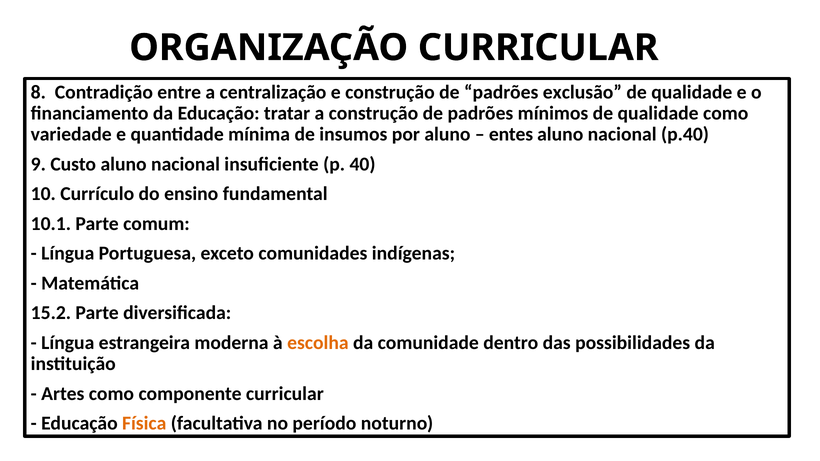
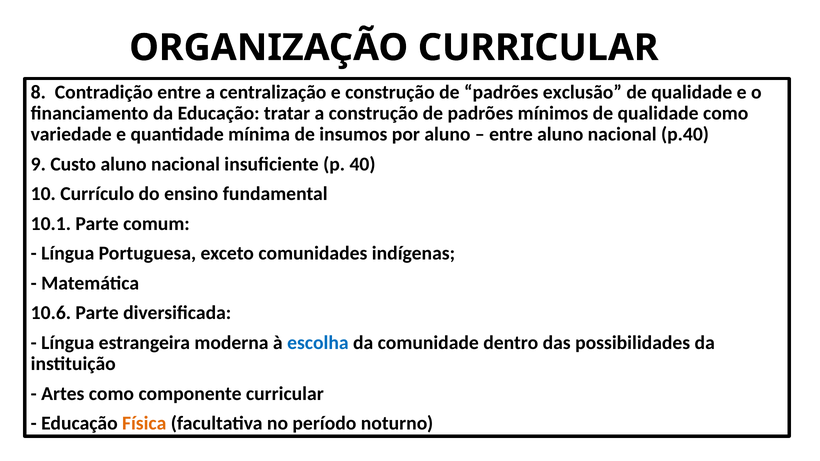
entes: entes -> entre (511, 135)
15.2: 15.2 -> 10.6 (51, 313)
escolha colour: orange -> blue (318, 343)
